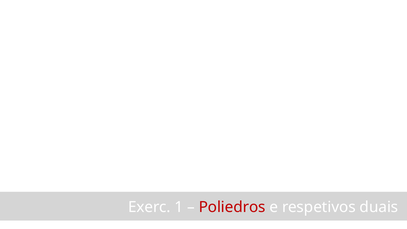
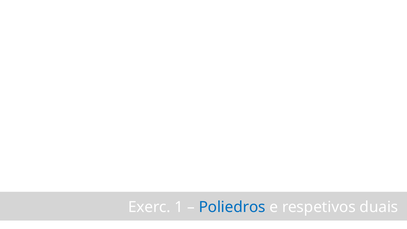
Poliedros colour: red -> blue (232, 207)
